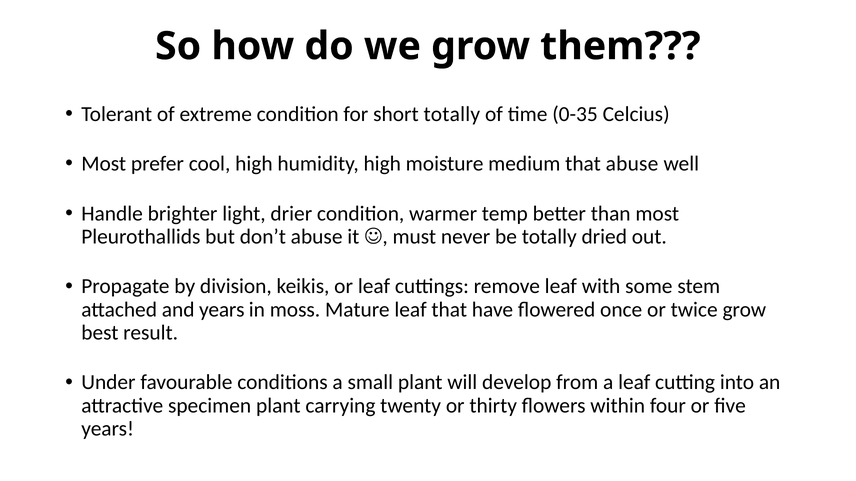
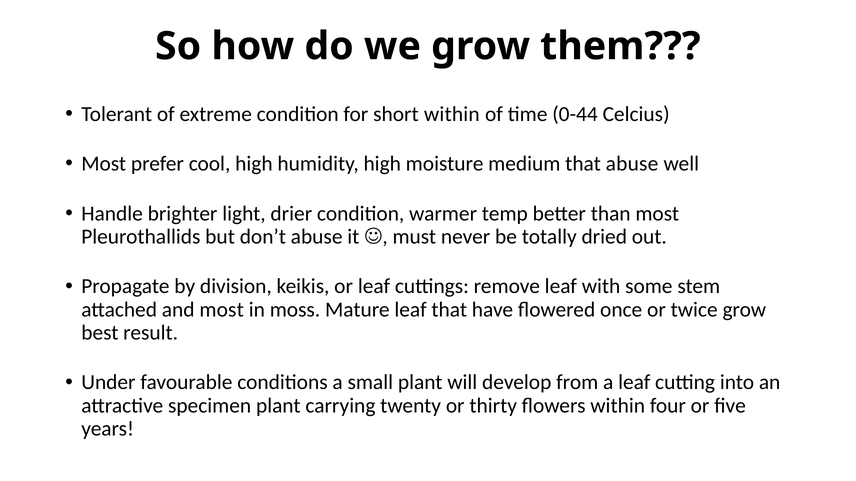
short totally: totally -> within (452, 114)
0-35: 0-35 -> 0-44 (575, 114)
and years: years -> most (222, 310)
